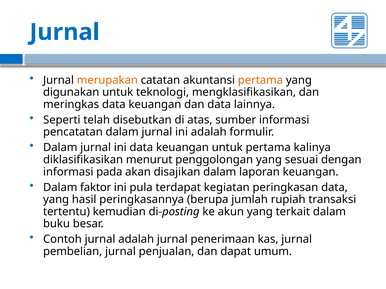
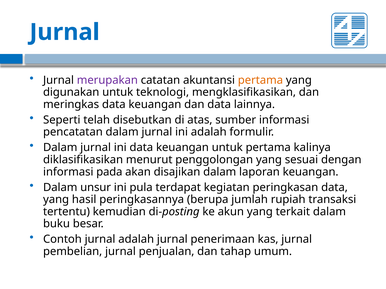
merupakan colour: orange -> purple (107, 80)
faktor: faktor -> unsur (96, 188)
dapat: dapat -> tahap (236, 252)
